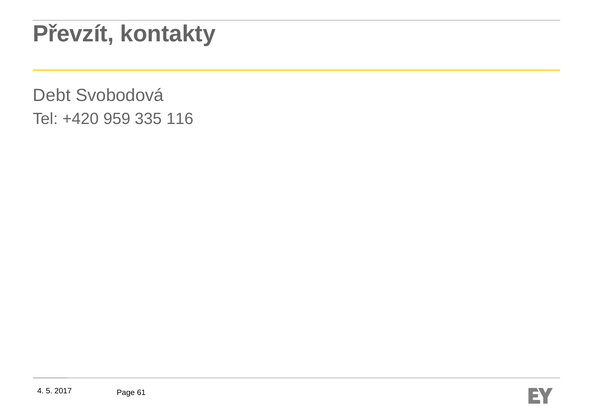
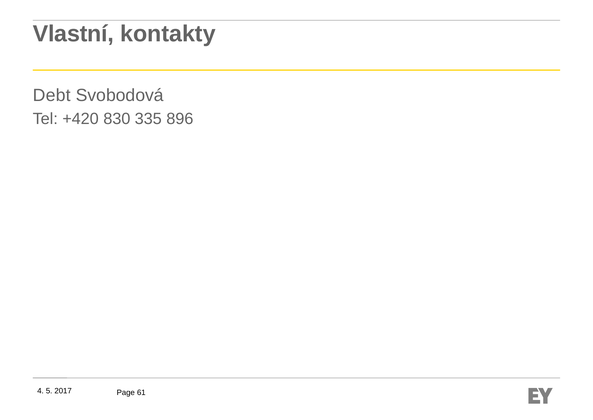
Převzít: Převzít -> Vlastní (73, 34)
959: 959 -> 830 (117, 119)
116: 116 -> 896 (180, 119)
